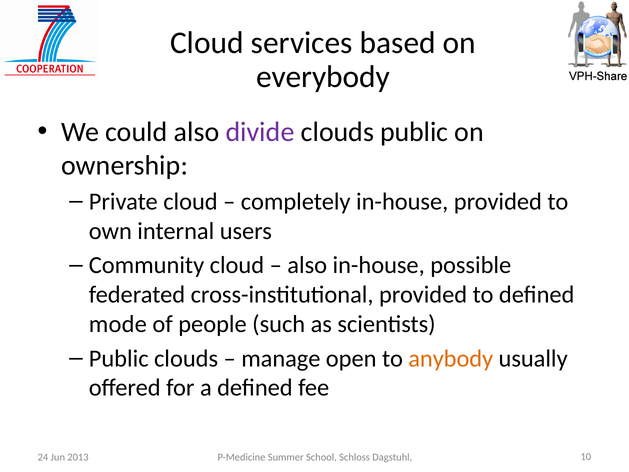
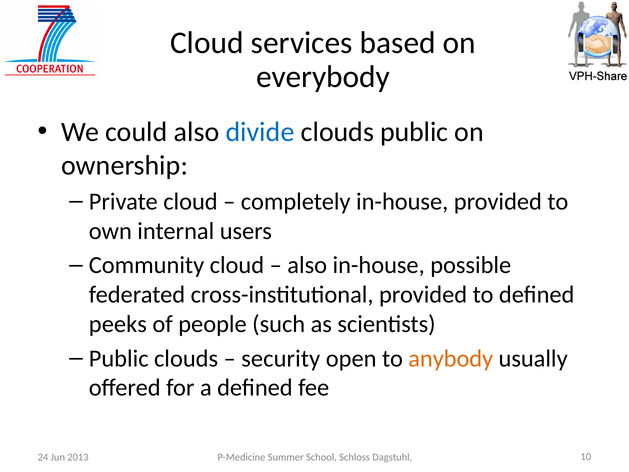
divide colour: purple -> blue (260, 132)
mode: mode -> peeks (118, 324)
manage: manage -> security (281, 358)
